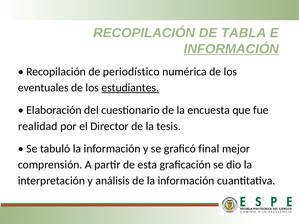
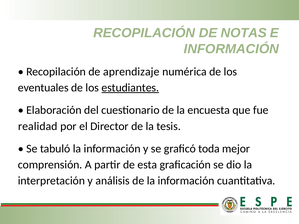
TABLA: TABLA -> NOTAS (244, 33)
INFORMACIÓN underline: present -> none (231, 49)
periodístico: periodístico -> aprendizaje (131, 72)
final: final -> toda (209, 149)
